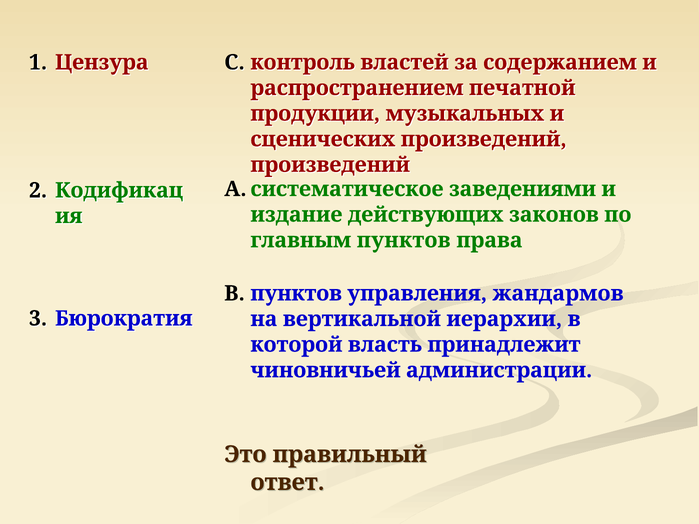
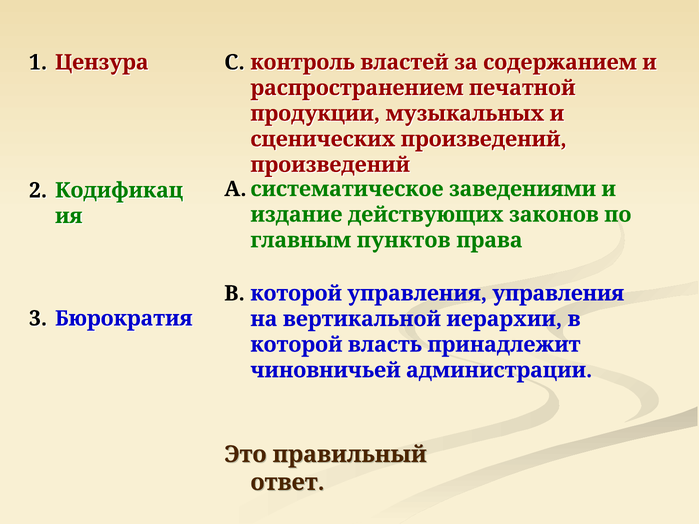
пунктов: пунктов -> которой (296, 294)
управления жандармов: жандармов -> управления (558, 294)
